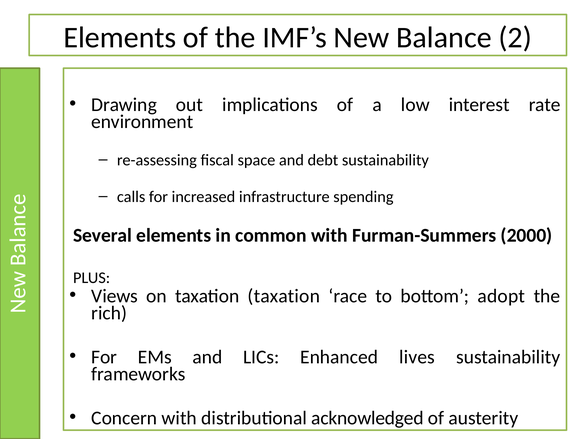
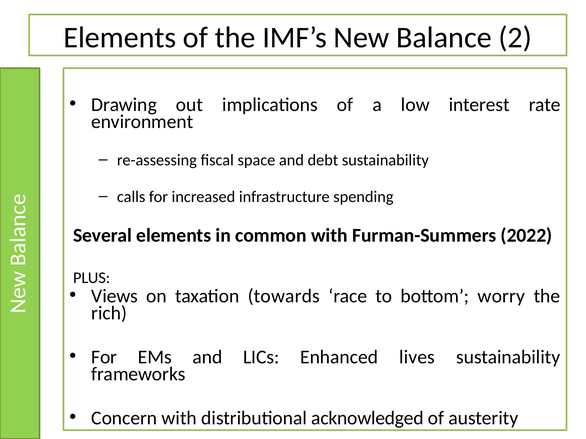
2000: 2000 -> 2022 (526, 236)
taxation taxation: taxation -> towards (284, 296)
adopt: adopt -> worry (501, 296)
